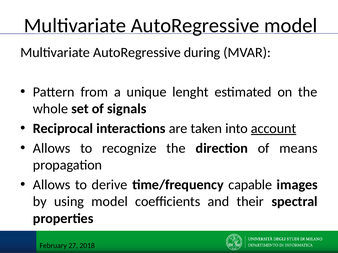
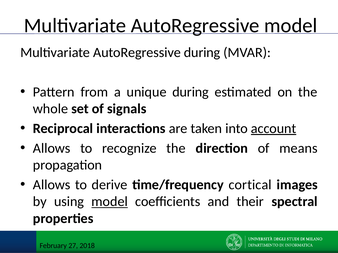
unique lenght: lenght -> during (191, 92)
capable: capable -> cortical (250, 185)
model underline: none -> present (110, 202)
